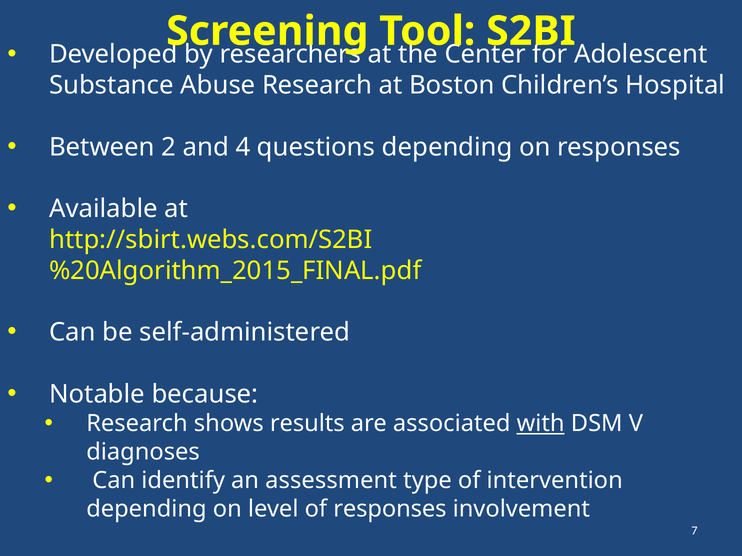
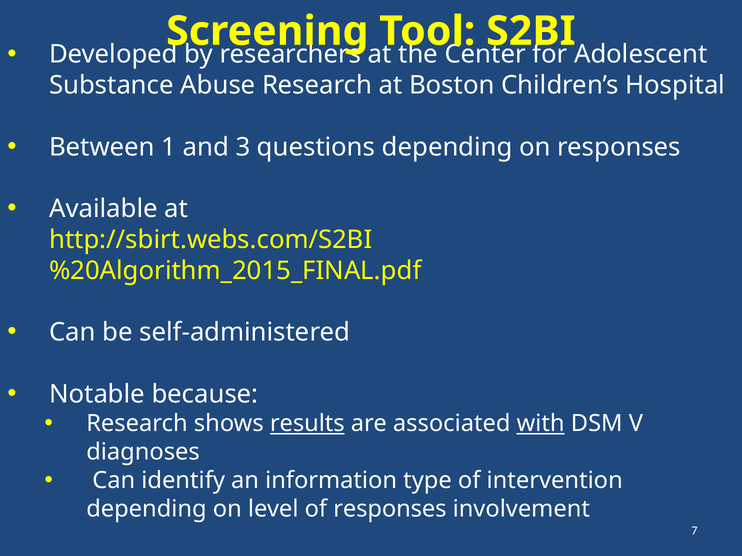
2: 2 -> 1 (169, 147)
4: 4 -> 3 (243, 147)
results underline: none -> present (307, 424)
assessment: assessment -> information (331, 481)
